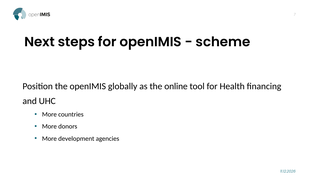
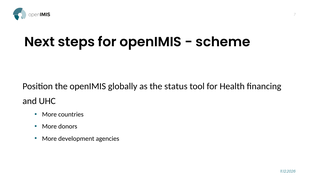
online: online -> status (176, 86)
